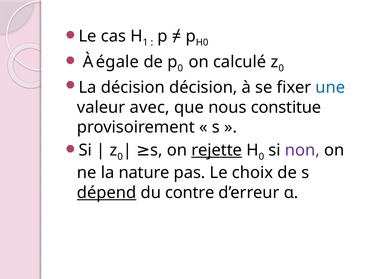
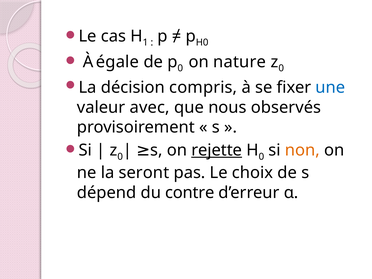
calculé: calculé -> nature (240, 62)
décision décision: décision -> compris (203, 88)
constitue: constitue -> observés (286, 107)
non colour: purple -> orange (302, 150)
nature: nature -> seront (144, 173)
dépend underline: present -> none (107, 193)
